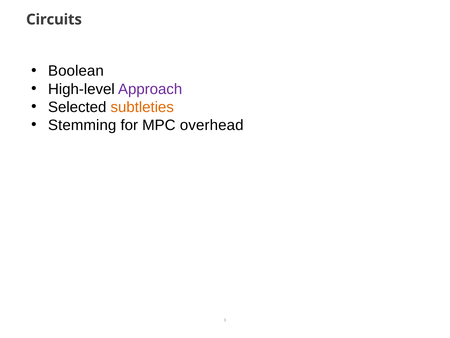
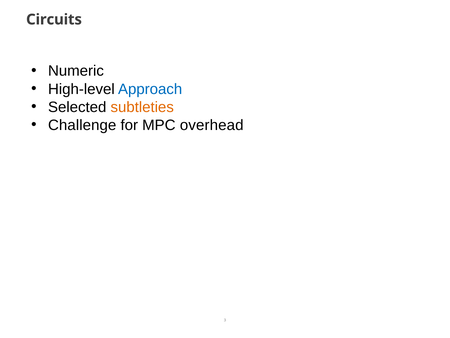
Boolean: Boolean -> Numeric (76, 71)
Approach colour: purple -> blue (150, 89)
Stemming: Stemming -> Challenge (82, 125)
